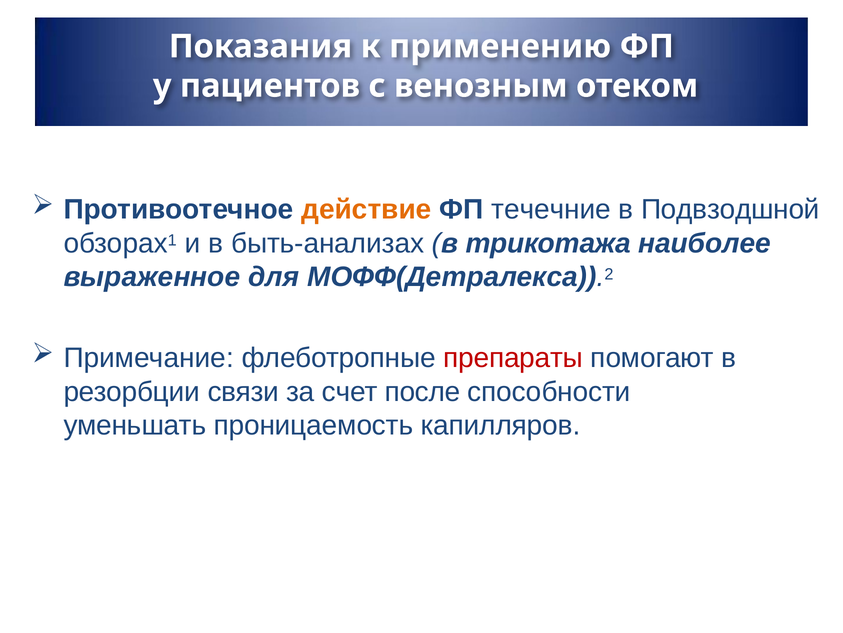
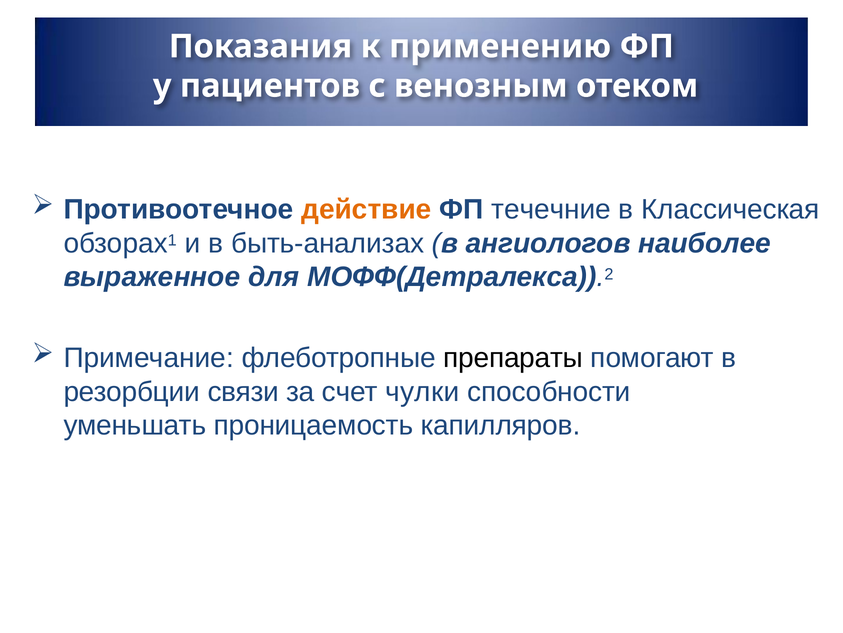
Подвзодшной: Подвзодшной -> Классическая (730, 209)
трикотажа: трикотажа -> ангиологов (548, 243)
препараты colour: red -> black (513, 358)
после: после -> чулки (422, 391)
